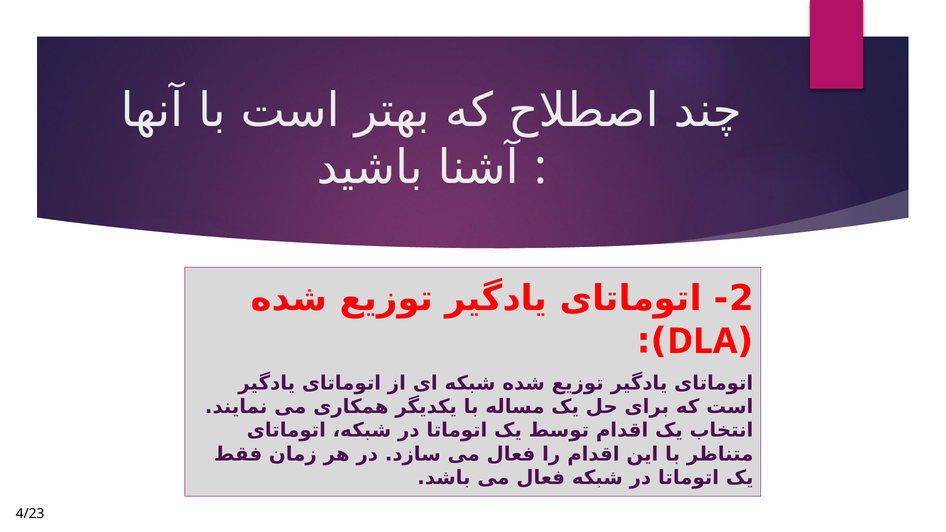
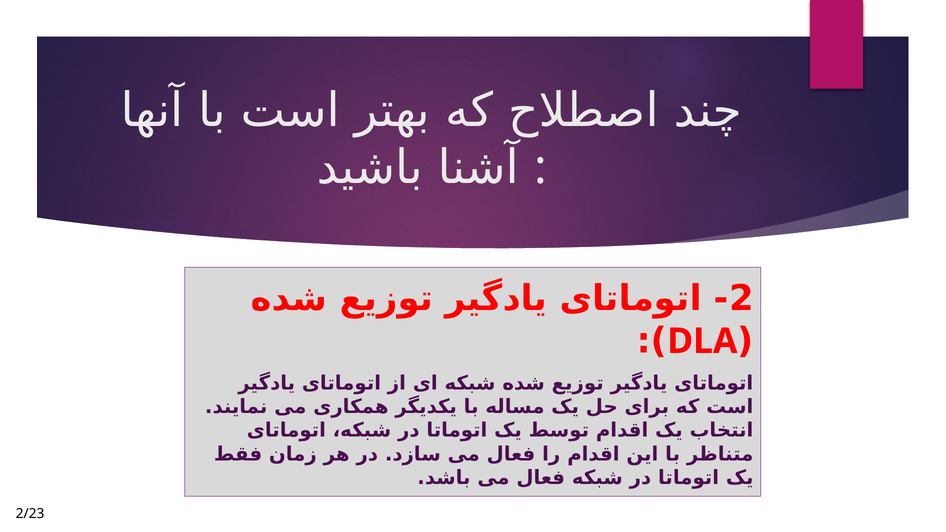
4/23: 4/23 -> 2/23 (30, 514)
